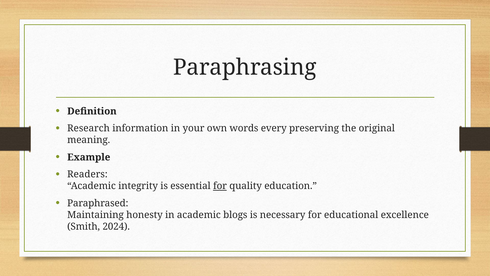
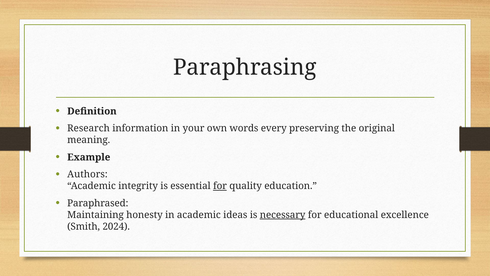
Readers: Readers -> Authors (87, 174)
blogs: blogs -> ideas (235, 215)
necessary underline: none -> present (283, 215)
